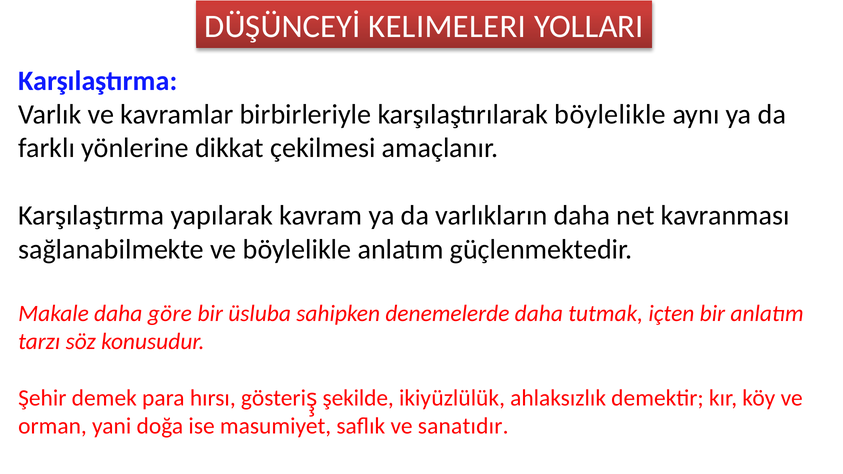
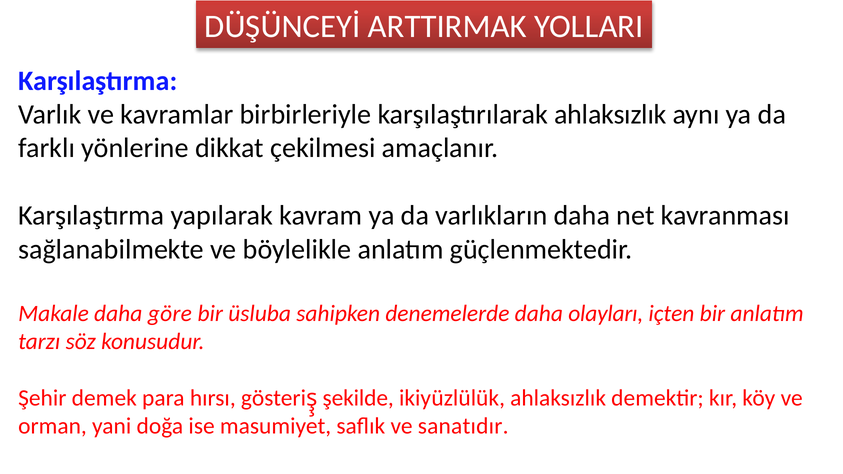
KELIMELERI: KELIMELERI -> ARTTIRMAK (447, 26)
karşılaştırılarak böylelikle: böylelikle -> ahlaksızlık (610, 115)
tutmak: tutmak -> olayları (606, 314)
